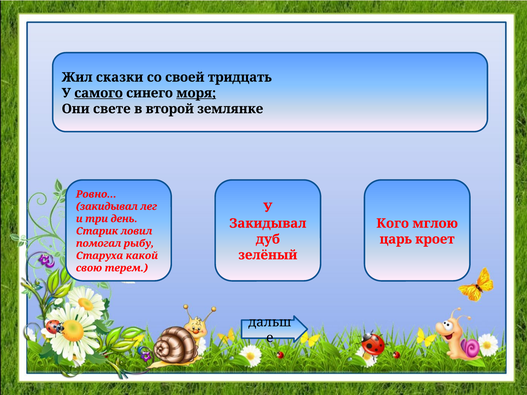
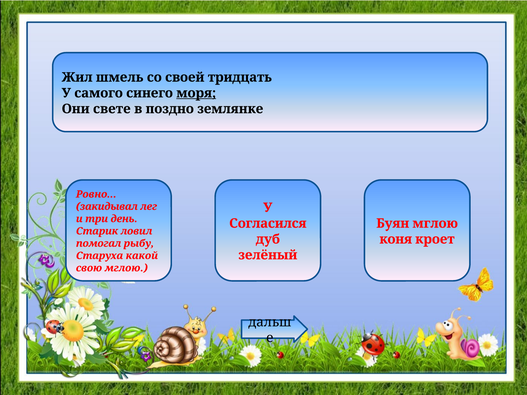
сказки: сказки -> шмель (120, 77)
самого underline: present -> none (99, 93)
второй: второй -> поздно (170, 109)
Закидывал: Закидывал -> Согласился (268, 224)
Кого: Кого -> Буян (393, 224)
царь: царь -> коня (396, 239)
свою терем: терем -> мглою (126, 268)
